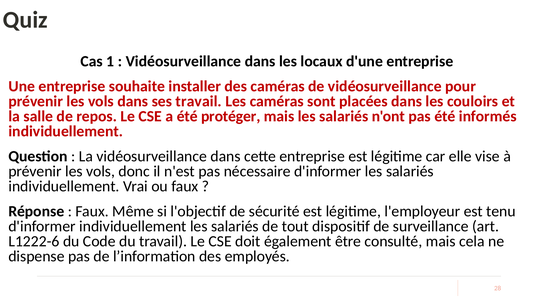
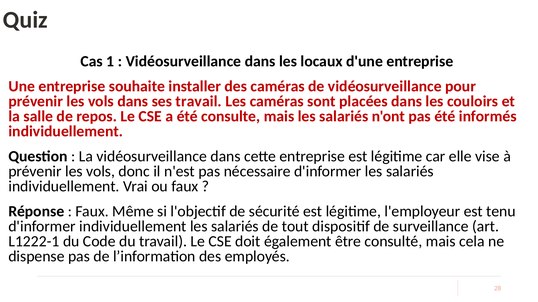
protéger: protéger -> consulte (231, 117)
L1222-6: L1222-6 -> L1222-1 (34, 242)
